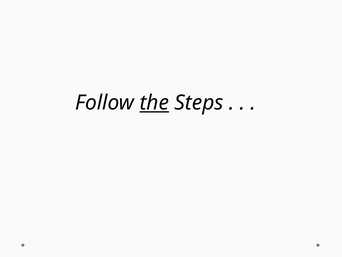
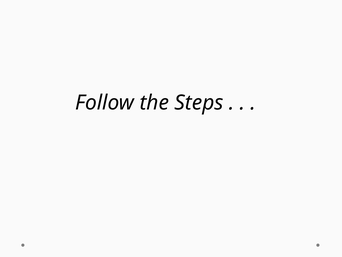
the underline: present -> none (154, 103)
